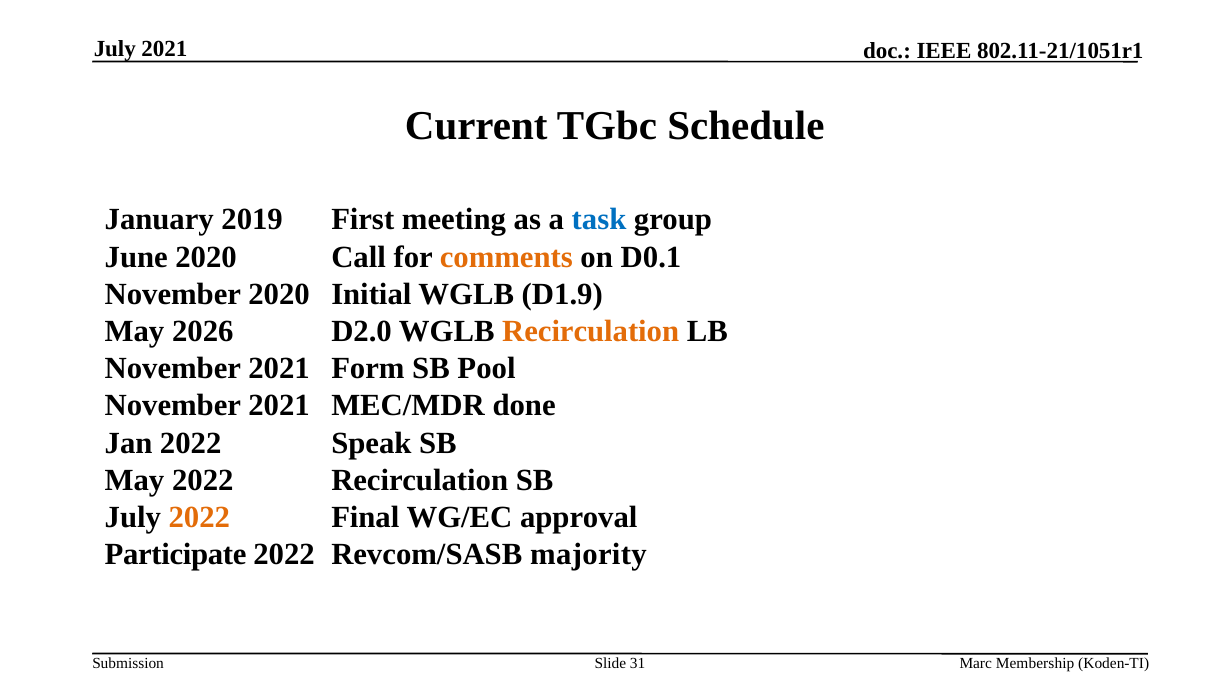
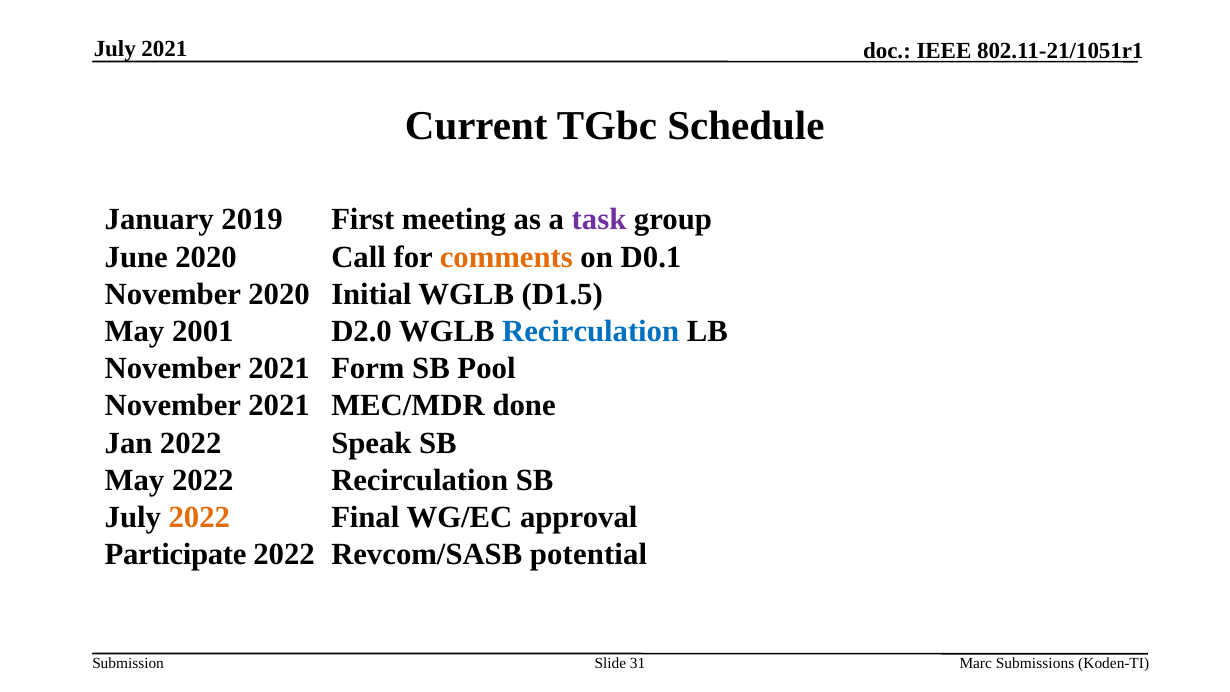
task colour: blue -> purple (599, 220)
D1.9: D1.9 -> D1.5 (562, 294)
2026: 2026 -> 2001 (203, 331)
Recirculation colour: orange -> blue (591, 331)
majority: majority -> potential (589, 555)
Membership: Membership -> Submissions (1035, 664)
